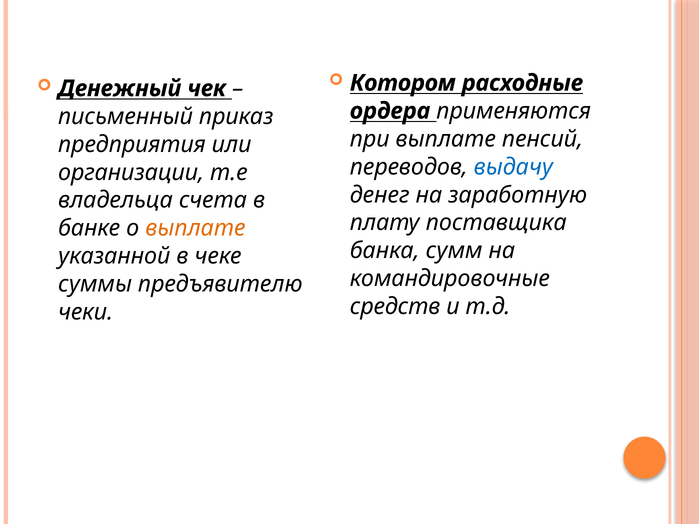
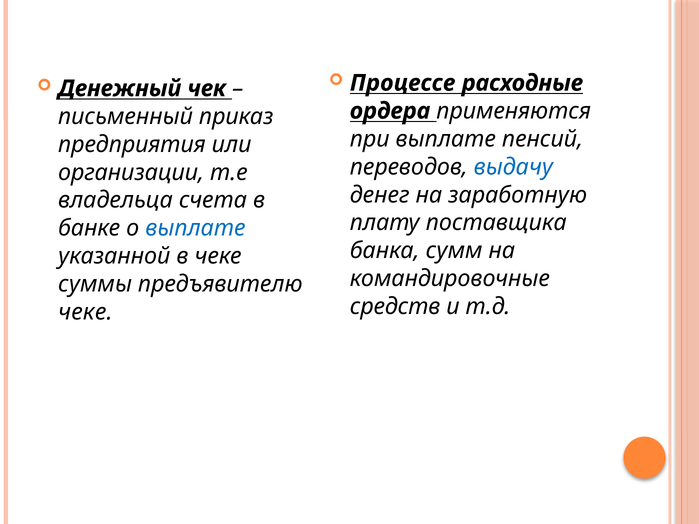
Котором: Котором -> Процессе (403, 83)
выплате colour: orange -> blue (195, 228)
чеки: чеки -> чеке (85, 312)
